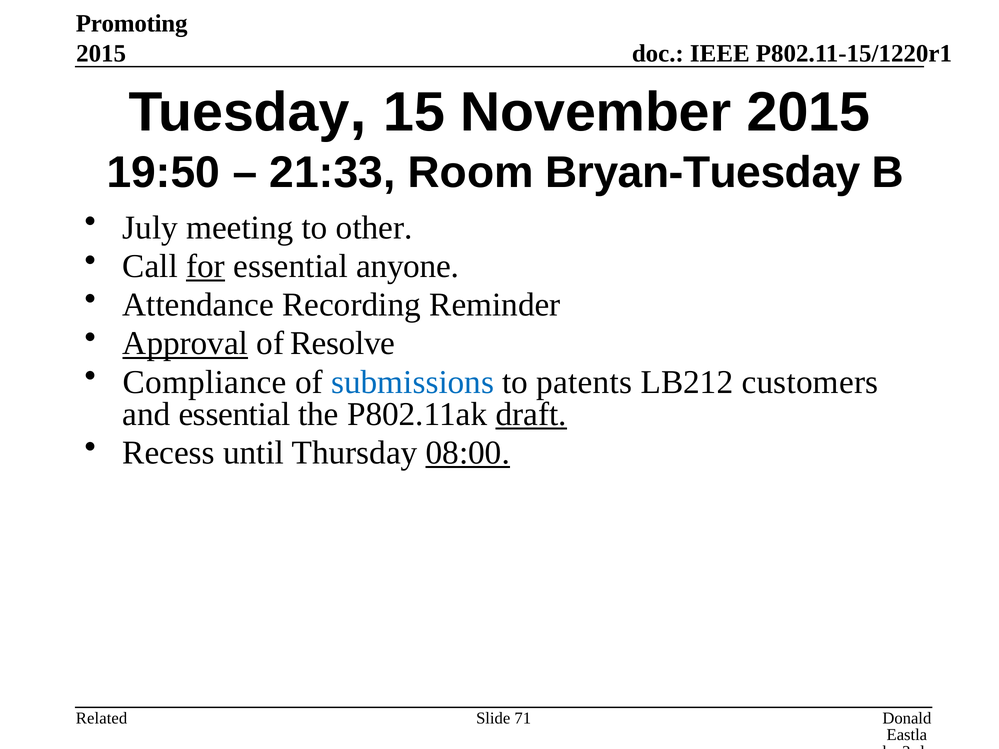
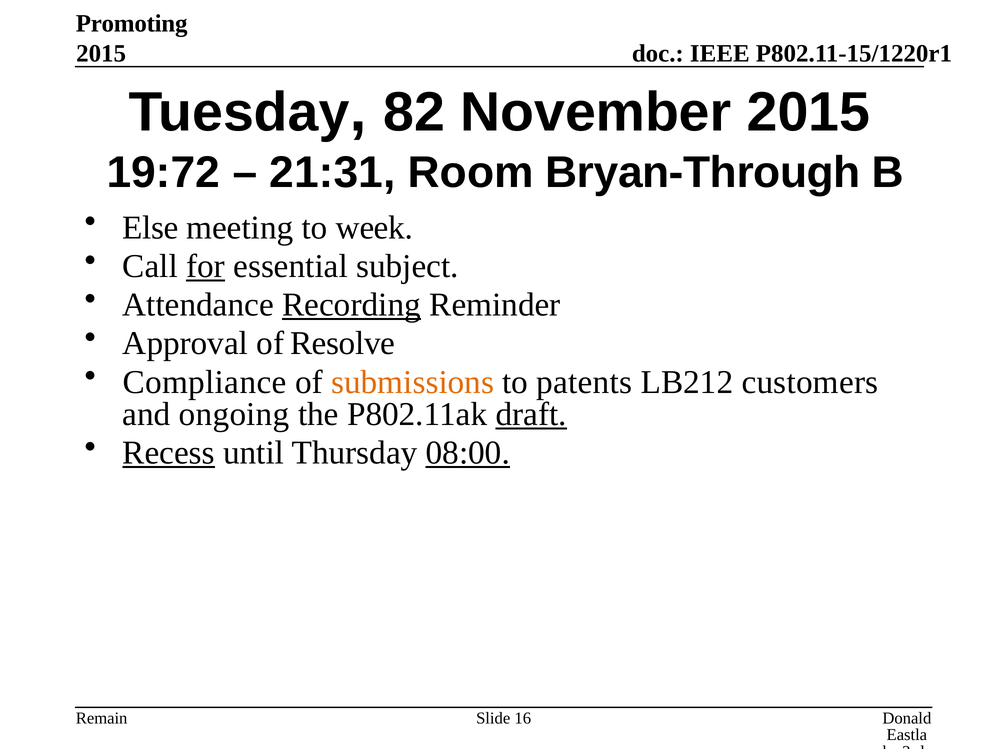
15: 15 -> 82 (414, 113)
19:50: 19:50 -> 19:72 (163, 173)
21:33: 21:33 -> 21:31 (332, 173)
Bryan-Tuesday: Bryan-Tuesday -> Bryan-Through (703, 173)
July: July -> Else (150, 228)
other: other -> week (374, 228)
anyone: anyone -> subject (407, 266)
Recording underline: none -> present (352, 305)
Approval underline: present -> none (185, 344)
submissions colour: blue -> orange (413, 382)
and essential: essential -> ongoing (234, 414)
Recess underline: none -> present (169, 453)
Related: Related -> Remain (102, 719)
71: 71 -> 16 (523, 719)
